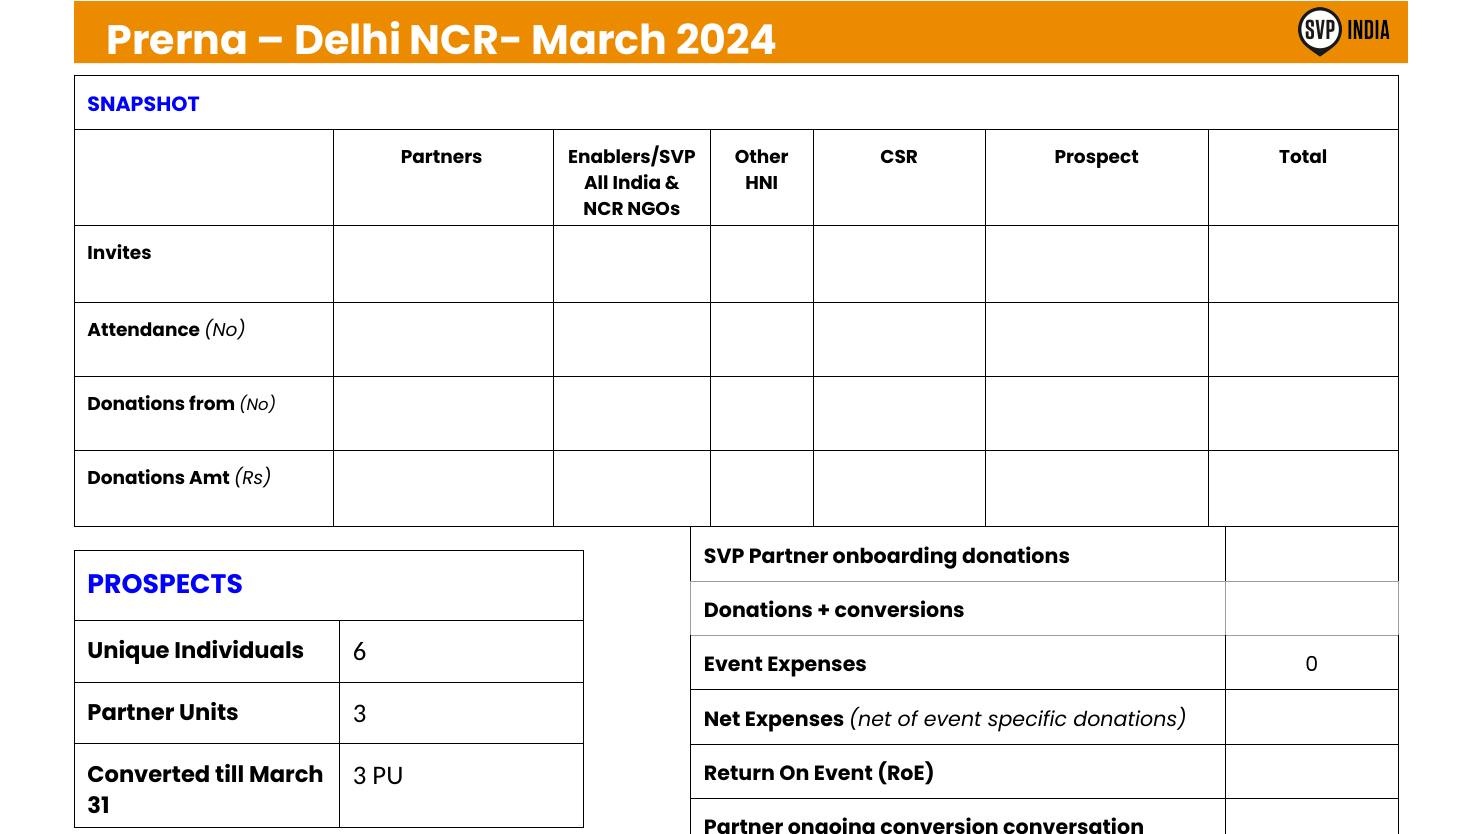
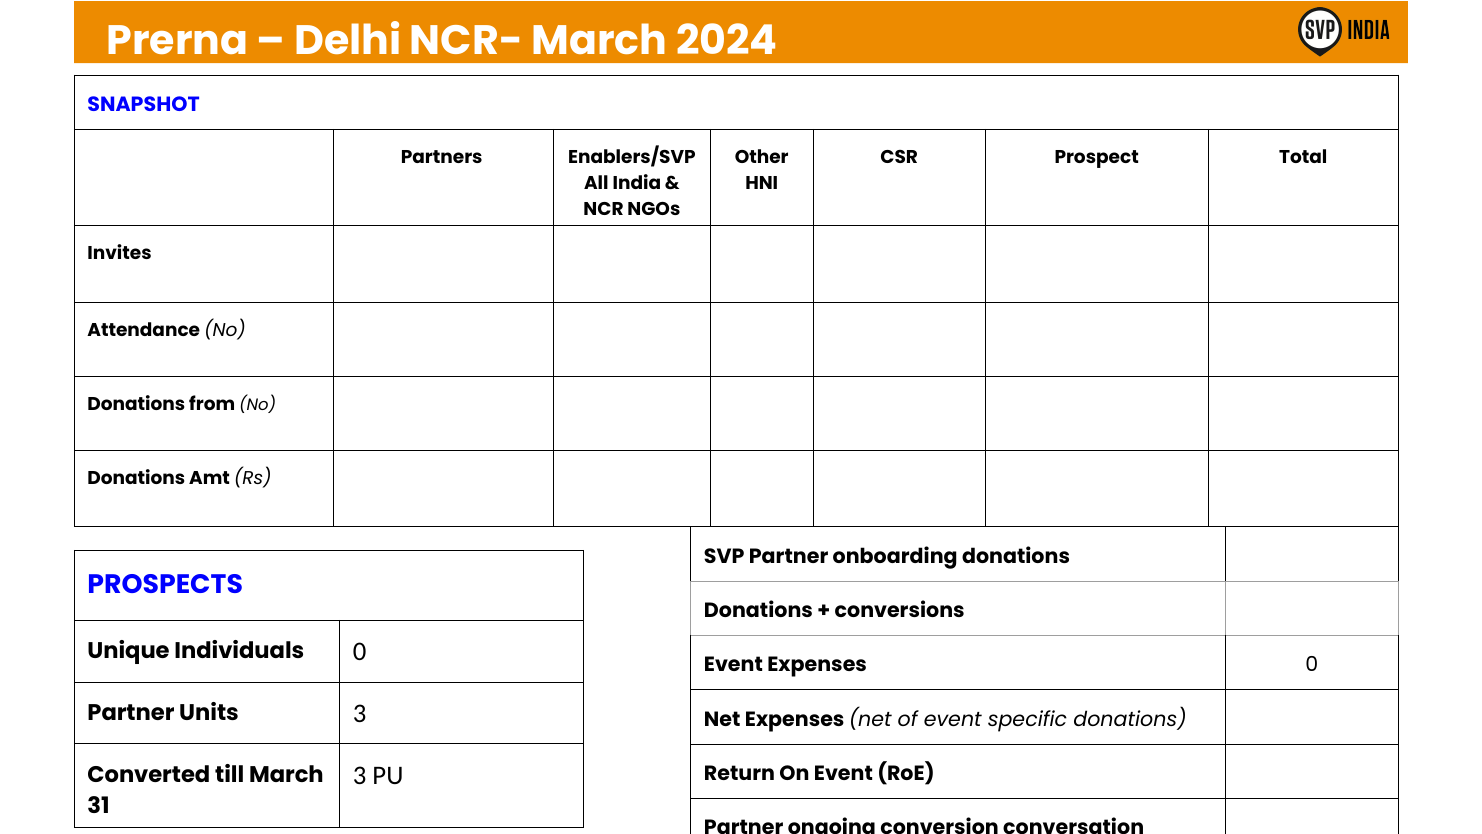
Individuals 6: 6 -> 0 (360, 652)
